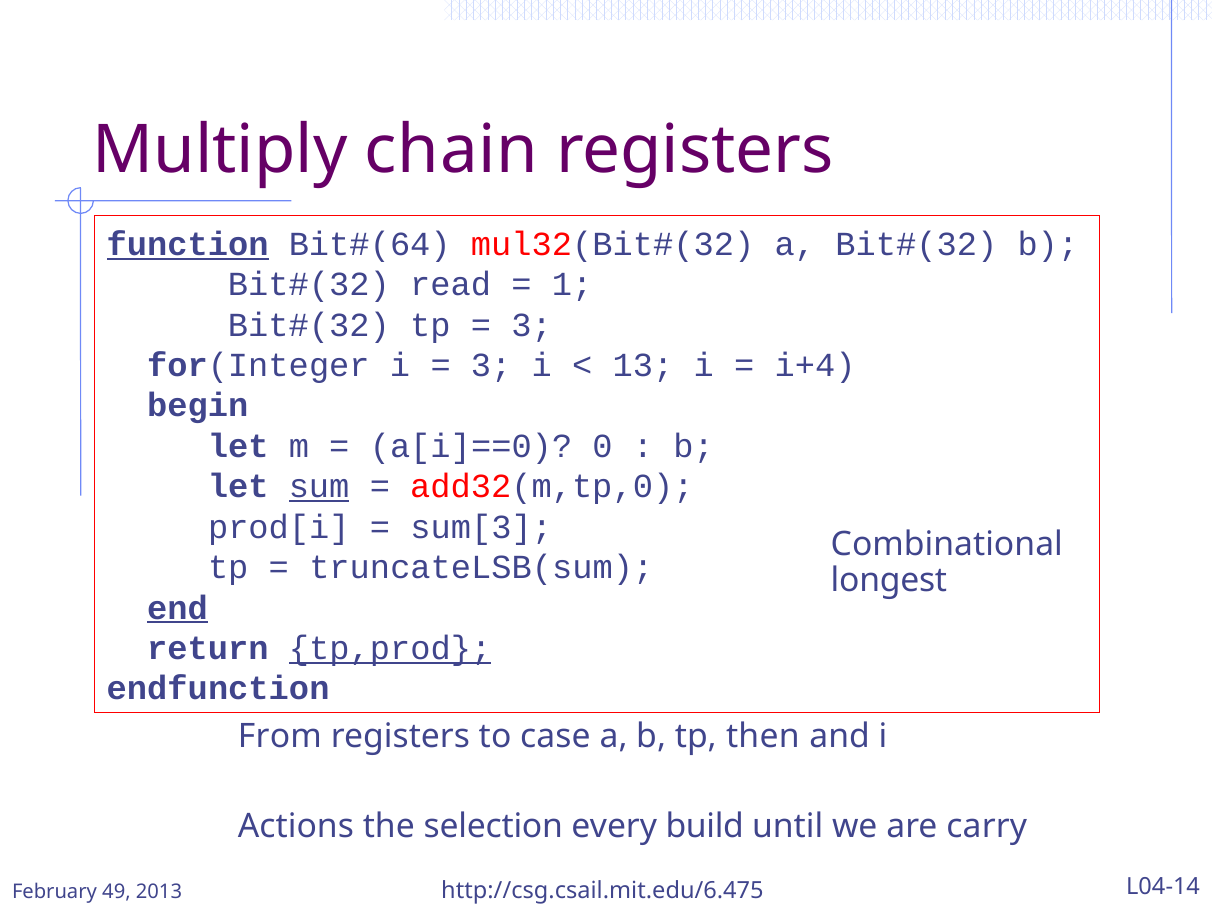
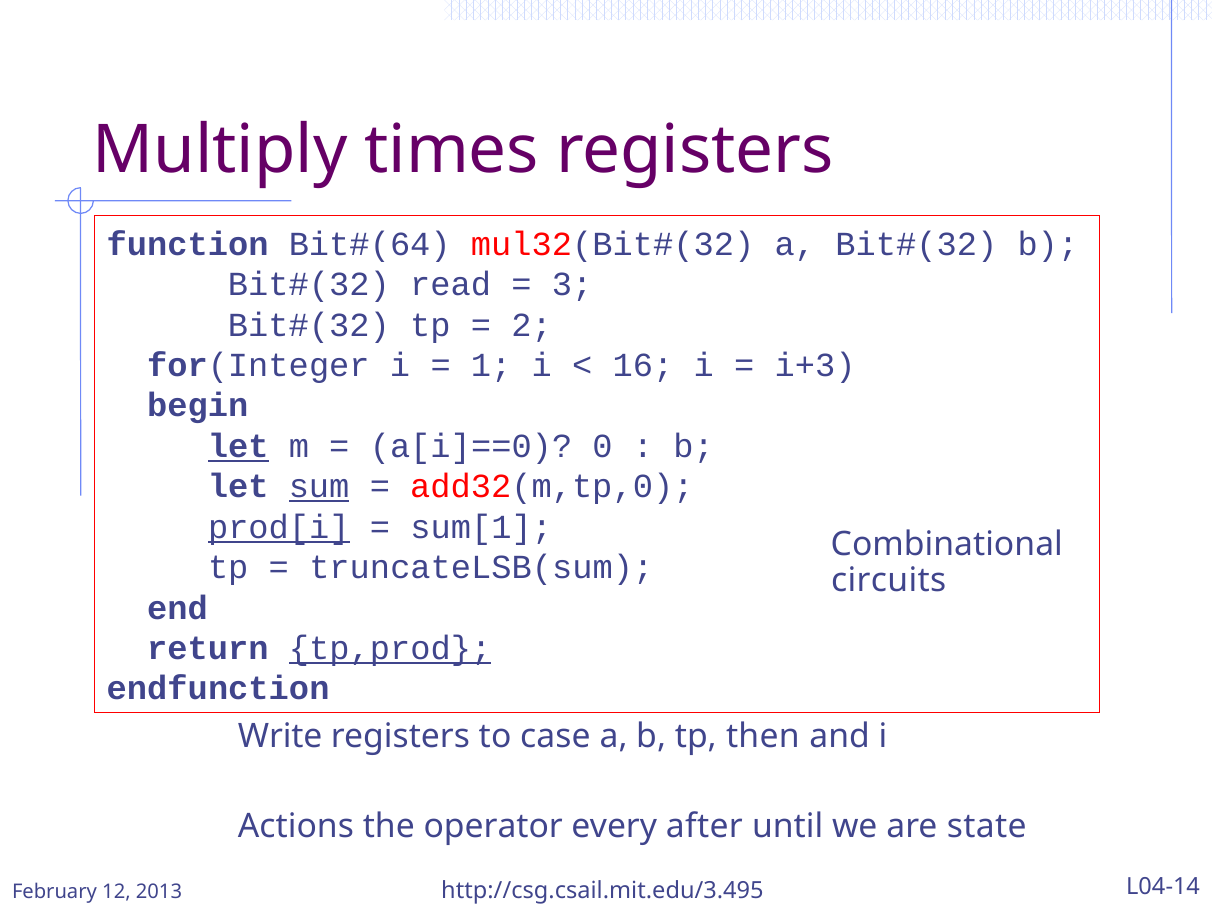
chain: chain -> times (452, 150)
function underline: present -> none (188, 244)
1: 1 -> 3 (572, 285)
3: 3 -> 2 (532, 325)
3: 3 -> 1 (491, 365)
13: 13 -> 16 (643, 365)
i+4: i+4 -> i+3 (815, 365)
let underline: none -> present (238, 446)
prod[i underline: none -> present (279, 527)
sum[3: sum[3 -> sum[1 (481, 527)
longest: longest -> circuits (889, 580)
end underline: present -> none (177, 608)
From: From -> Write (280, 737)
selection: selection -> operator (493, 826)
build: build -> after (704, 826)
carry: carry -> state (987, 826)
49: 49 -> 12 (116, 892)
http://csg.csail.mit.edu/6.475: http://csg.csail.mit.edu/6.475 -> http://csg.csail.mit.edu/3.495 (602, 890)
